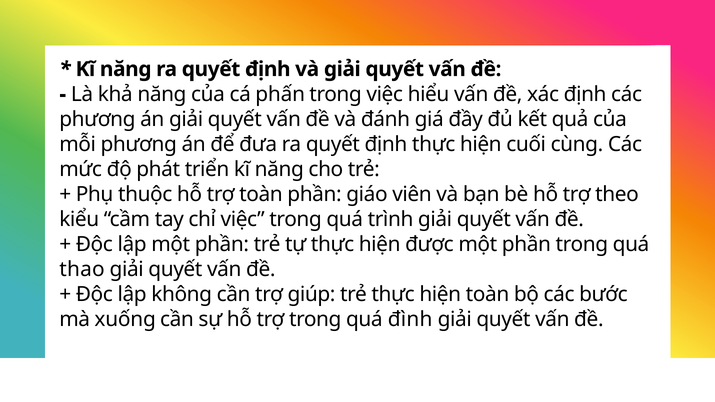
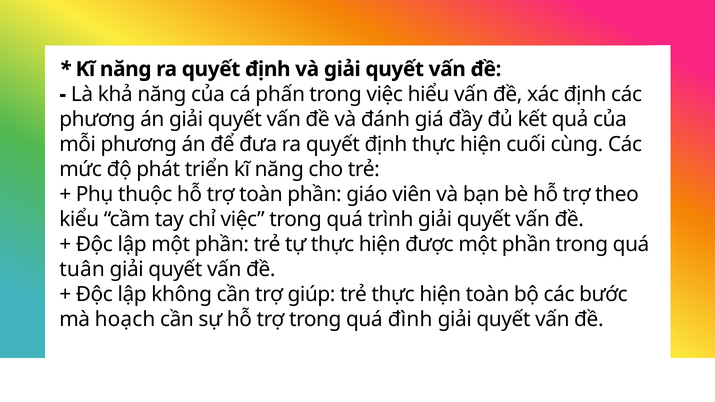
thao: thao -> tuân (82, 270)
xuống: xuống -> hoạch (125, 320)
